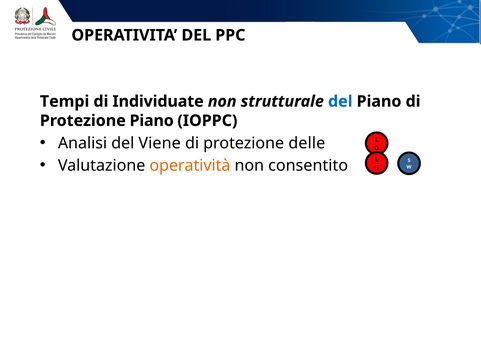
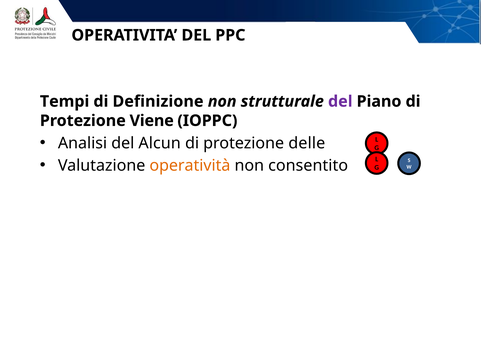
Individuate: Individuate -> Definizione (158, 101)
del colour: blue -> purple (340, 101)
Protezione Piano: Piano -> Viene (152, 121)
Viene: Viene -> Alcun (160, 143)
